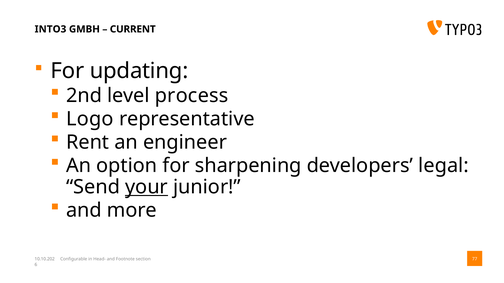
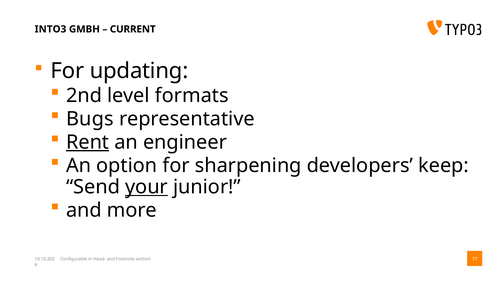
process: process -> formats (192, 96)
Logo: Logo -> Bugs (90, 119)
Rent underline: none -> present (88, 142)
legal: legal -> keep (444, 166)
